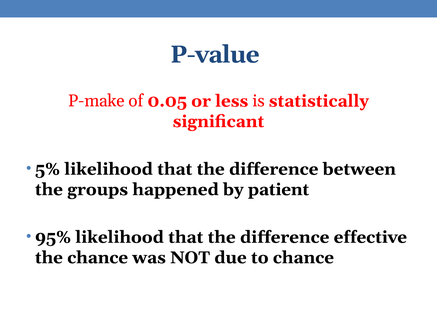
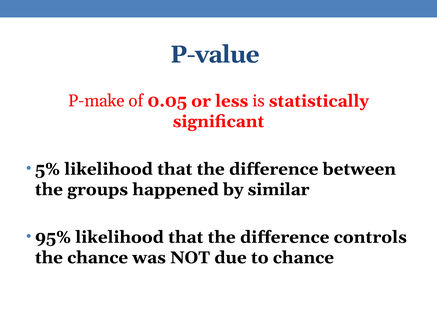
patient: patient -> similar (279, 189)
effective: effective -> controls (370, 237)
